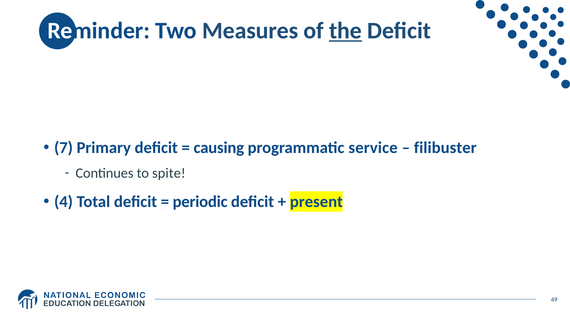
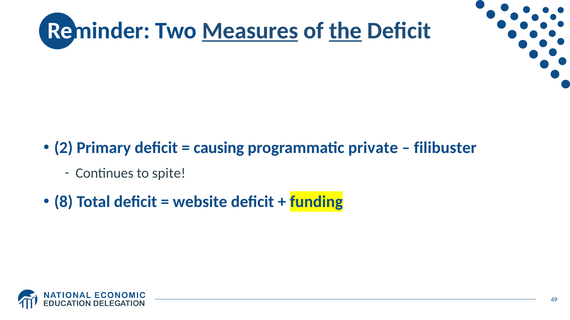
Measures underline: none -> present (250, 31)
7: 7 -> 2 (64, 148)
service: service -> private (373, 148)
4: 4 -> 8 (64, 202)
periodic: periodic -> website (200, 202)
present: present -> funding (316, 202)
